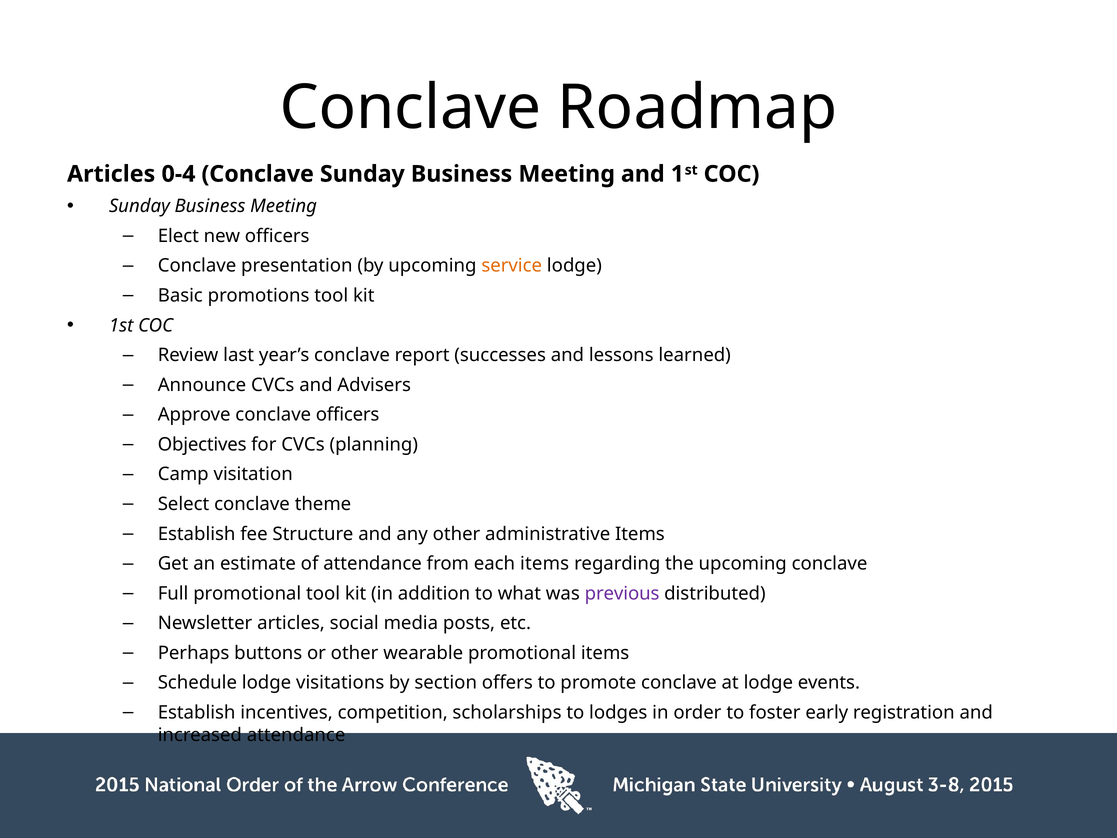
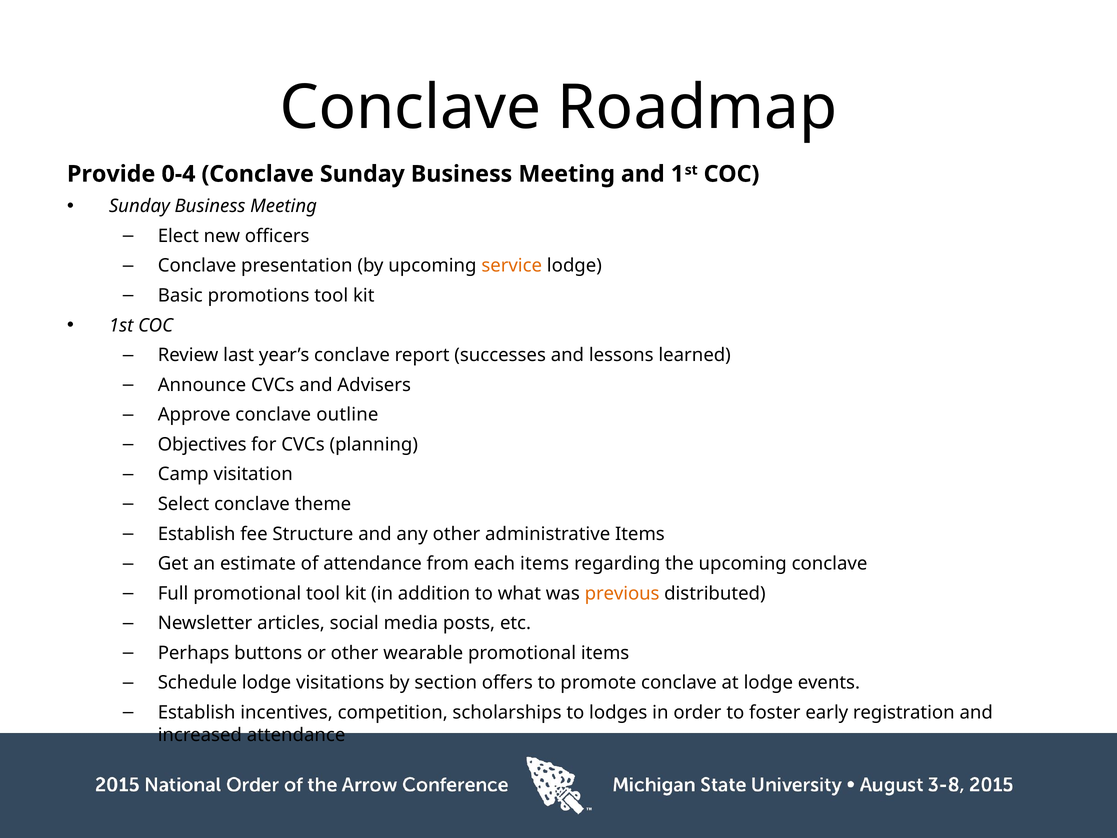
Articles: Articles -> Provide (111, 174)
conclave officers: officers -> outline (347, 415)
previous colour: purple -> orange (622, 593)
